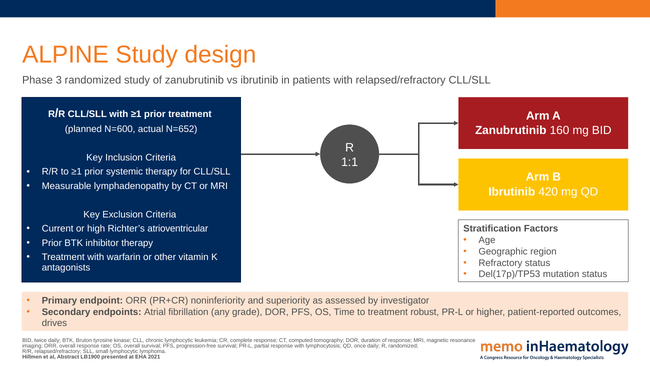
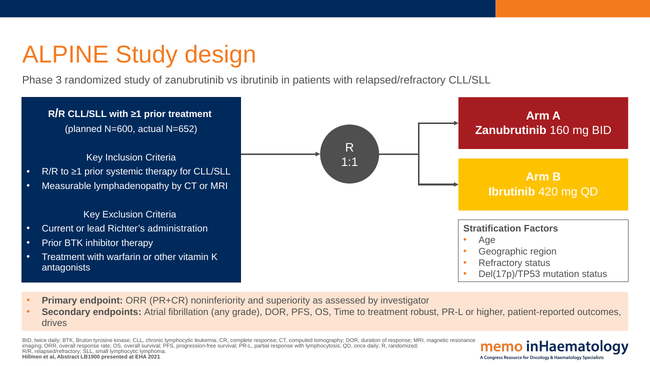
high: high -> lead (96, 228)
atrioventricular: atrioventricular -> administration (178, 228)
